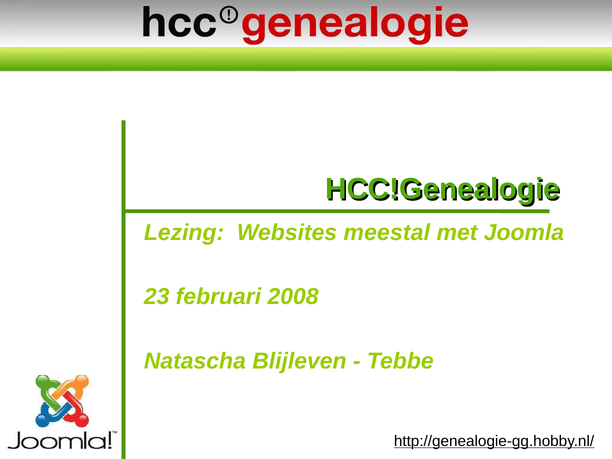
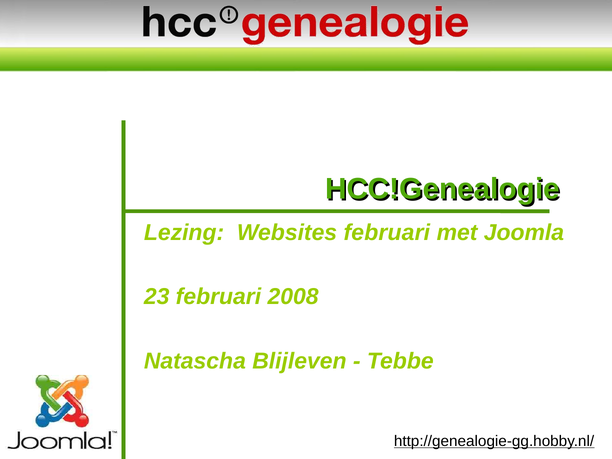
Websites meestal: meestal -> februari (387, 233)
